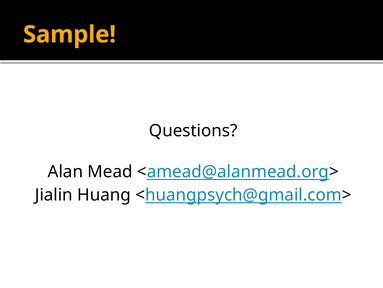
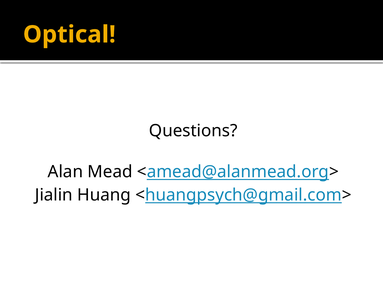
Sample: Sample -> Optical (69, 34)
